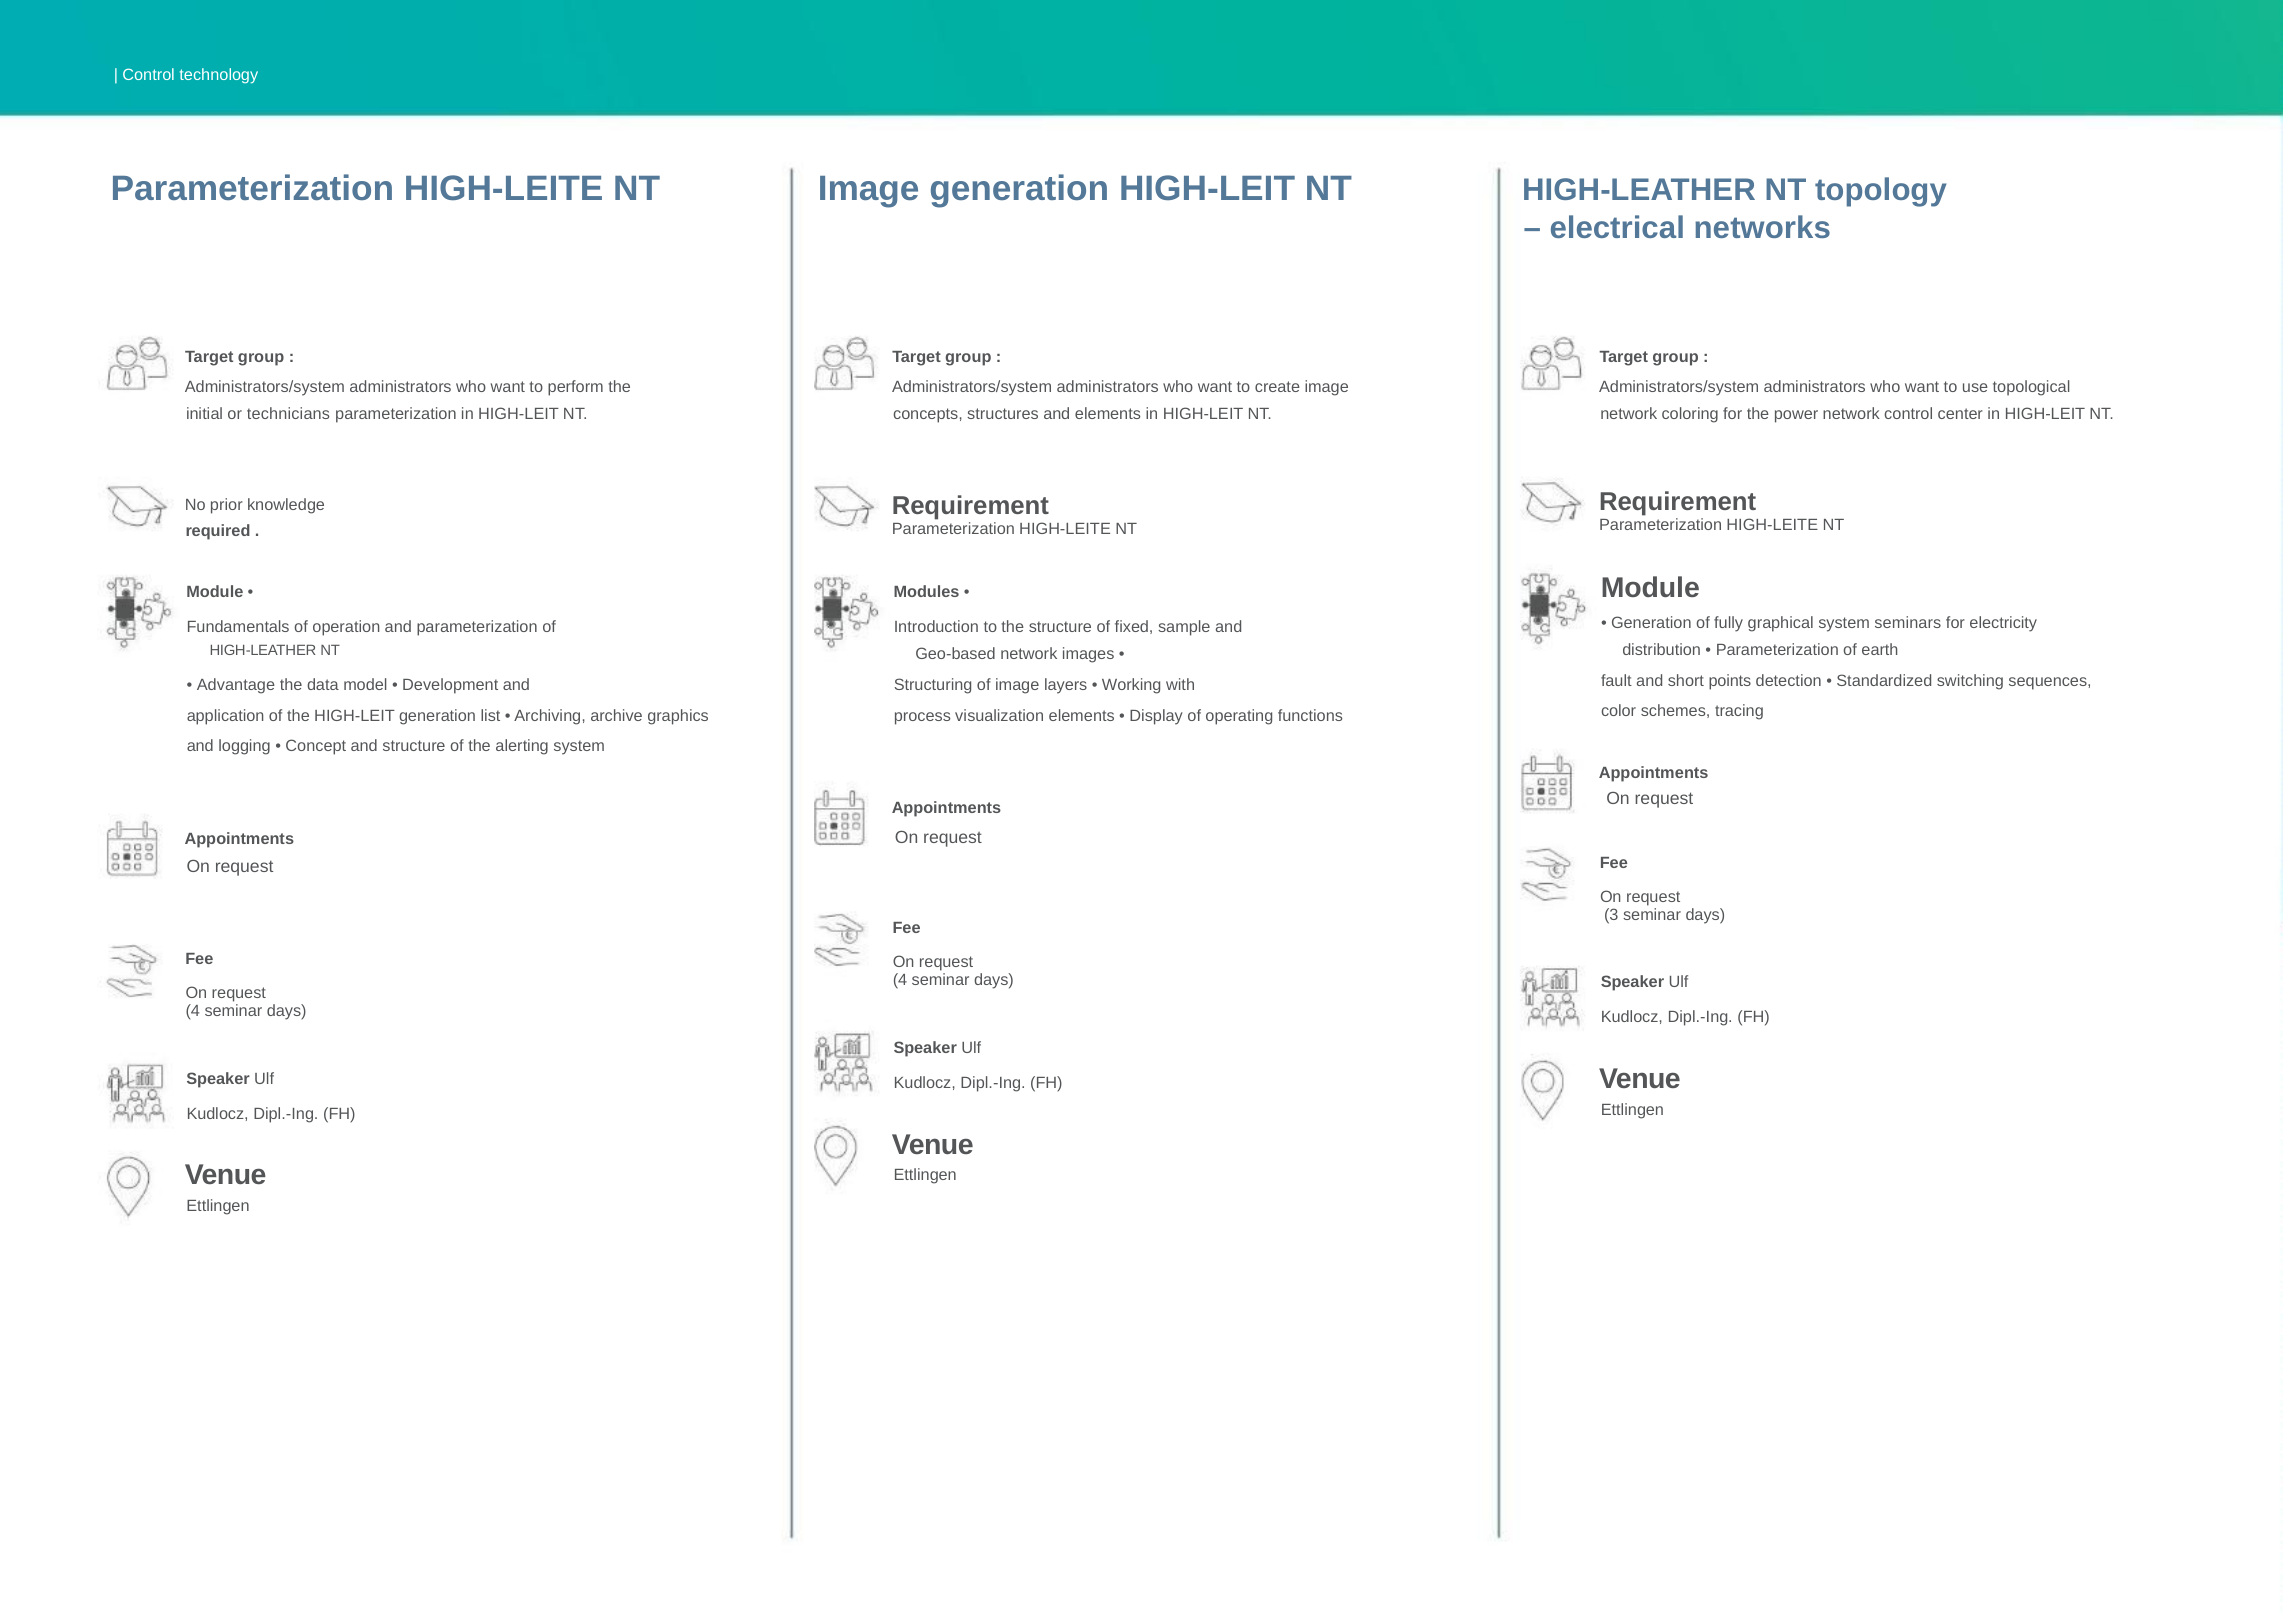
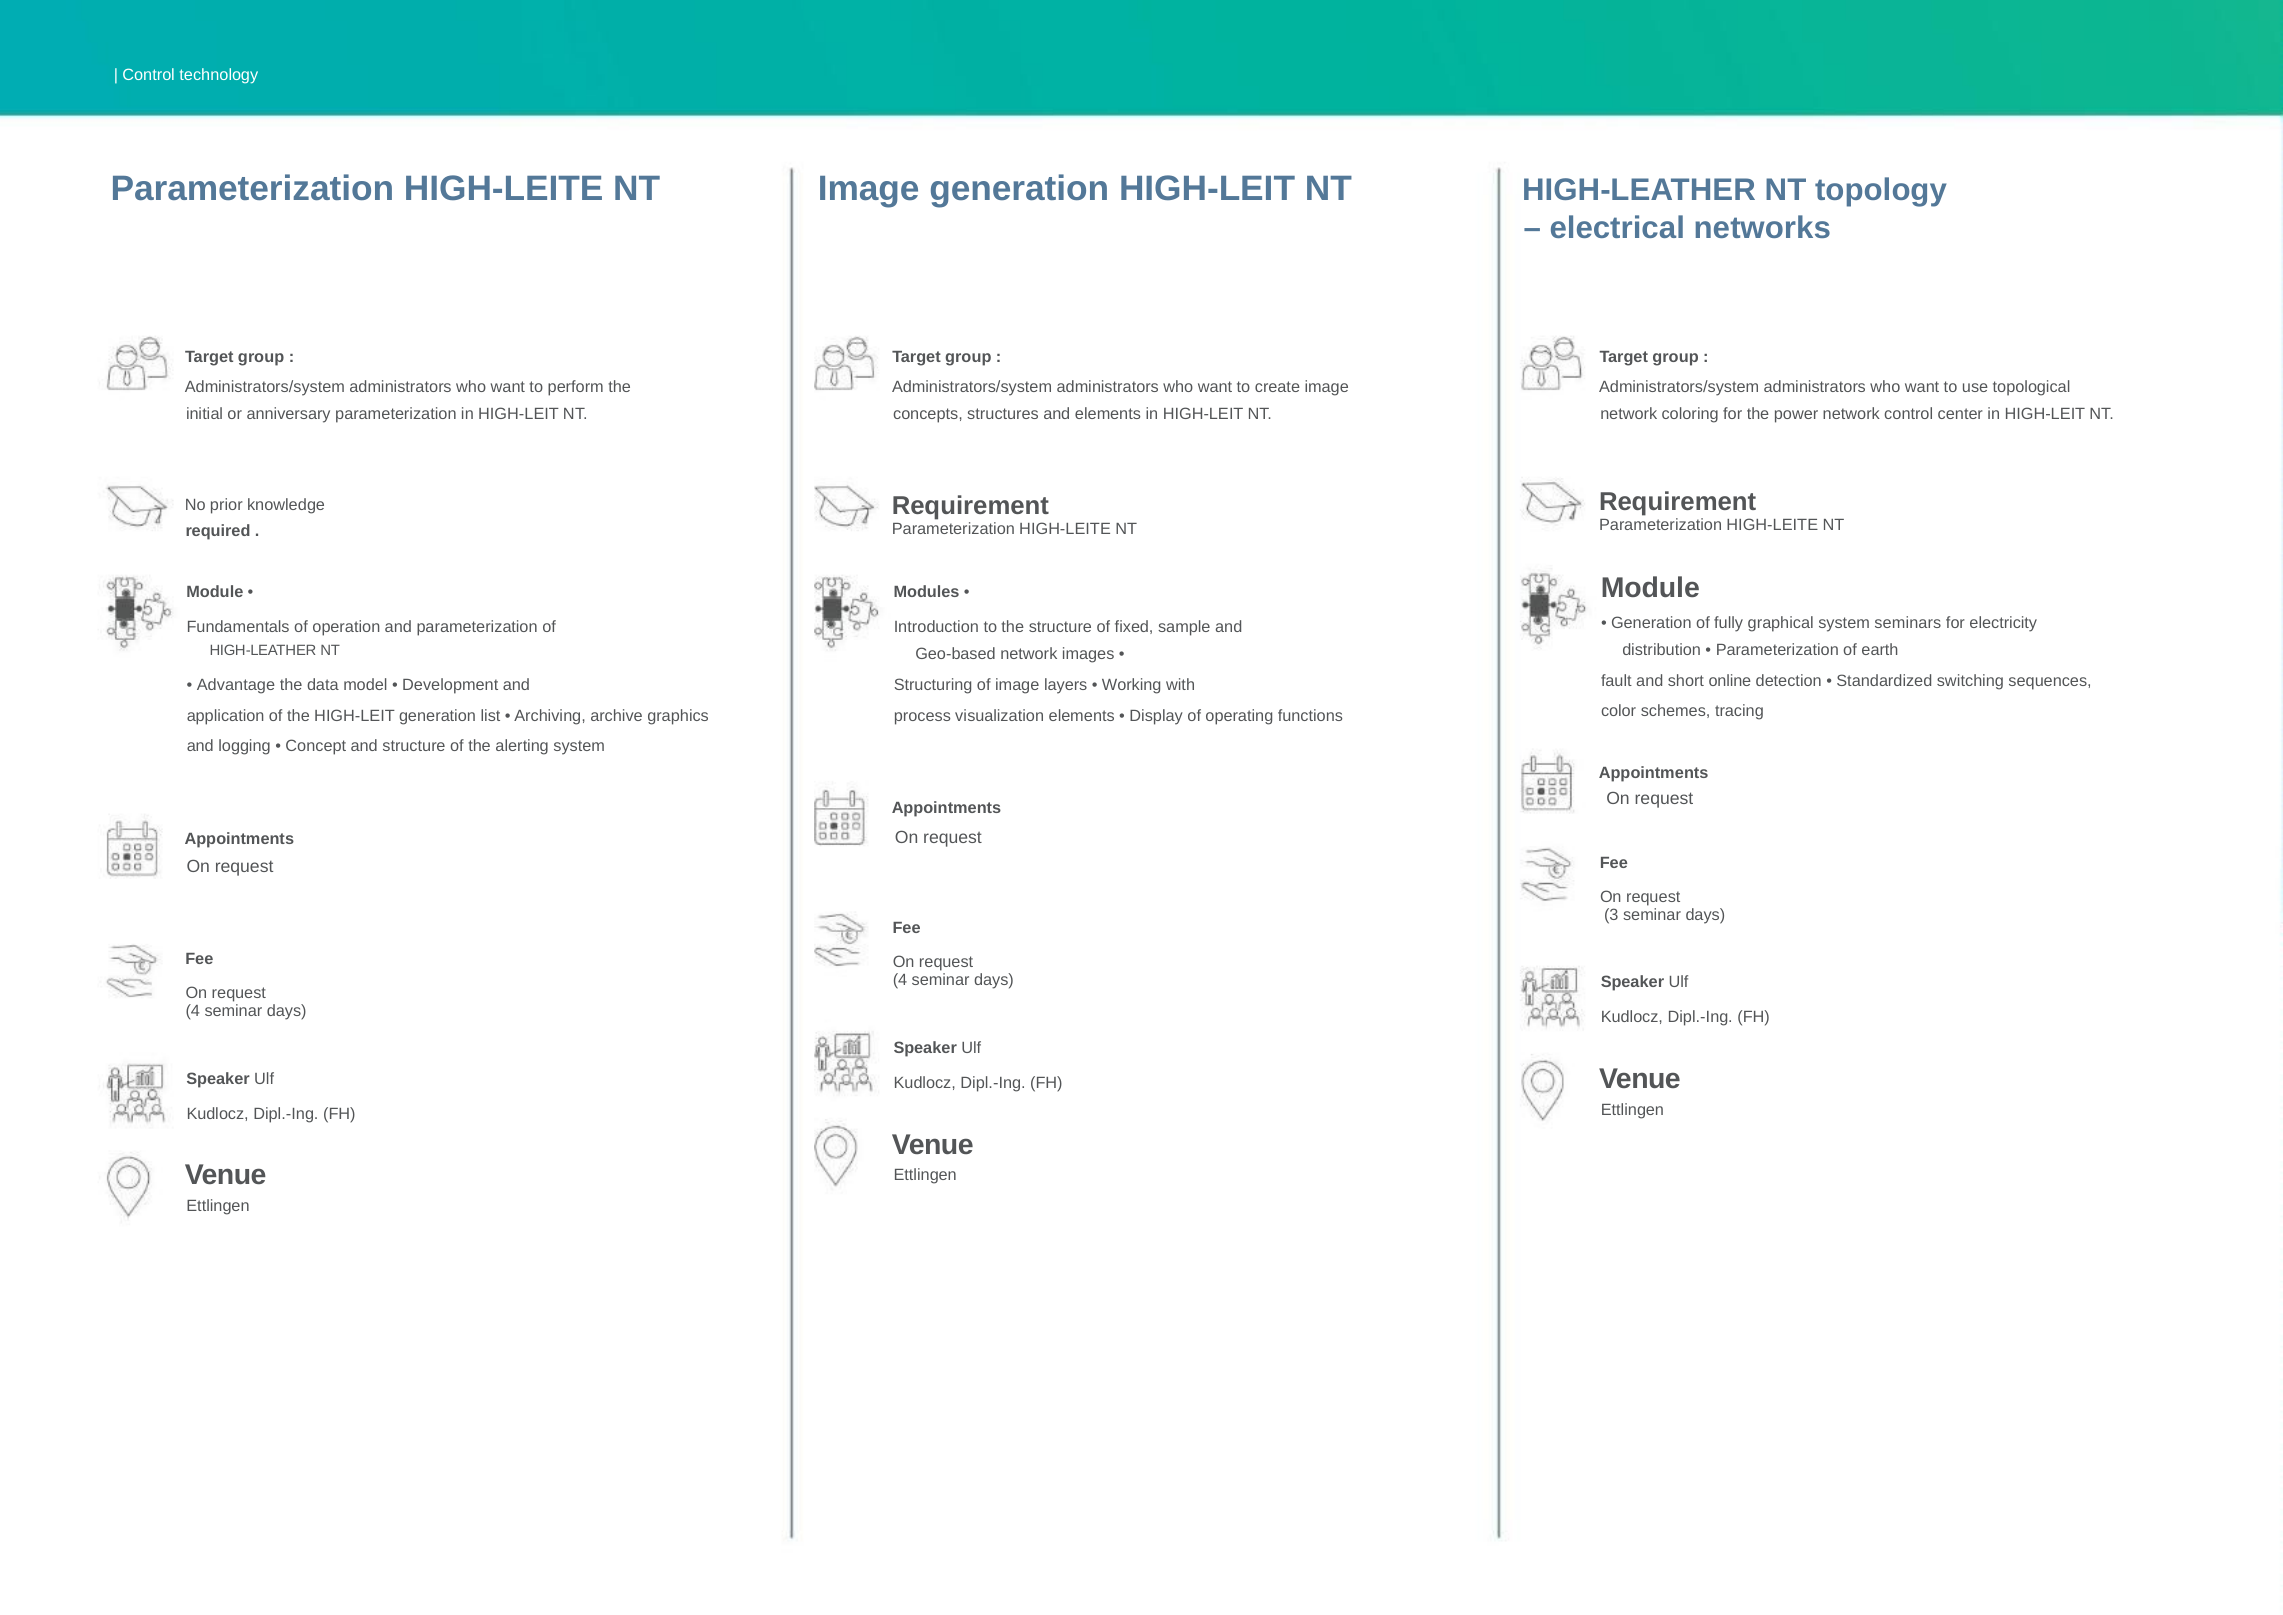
technicians: technicians -> anniversary (289, 414)
points: points -> online (1730, 682)
